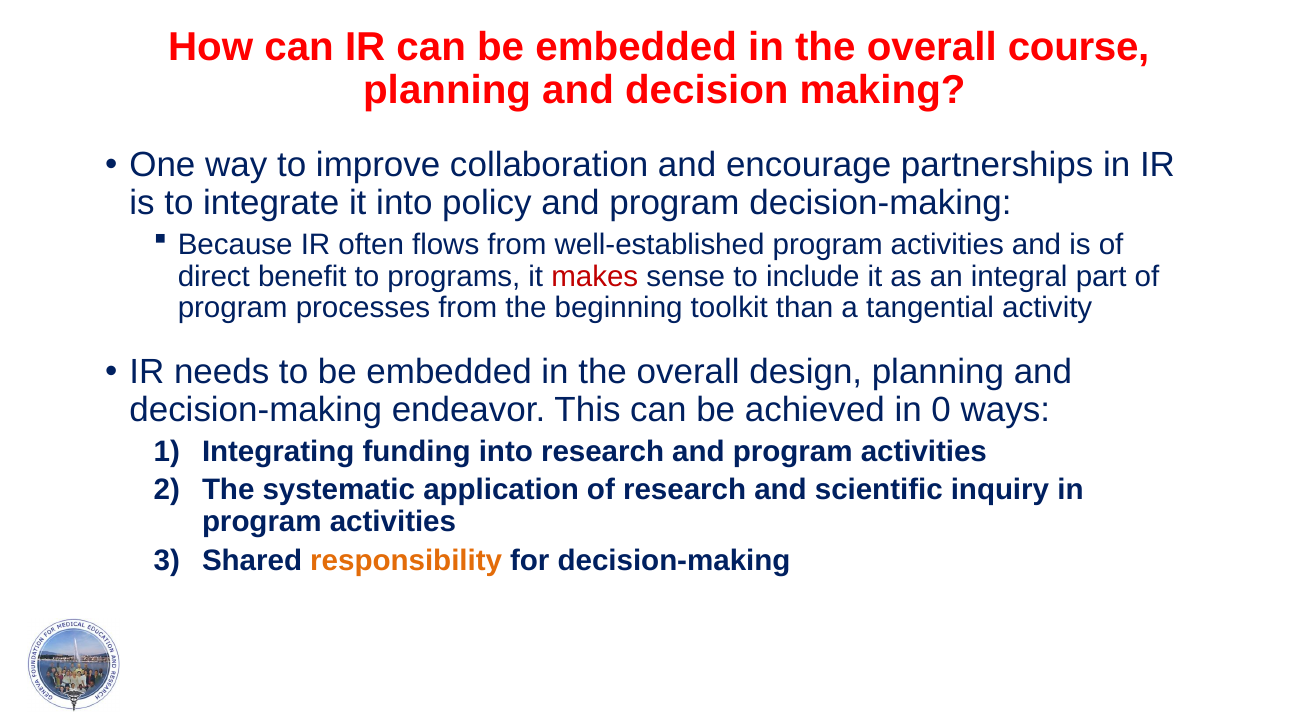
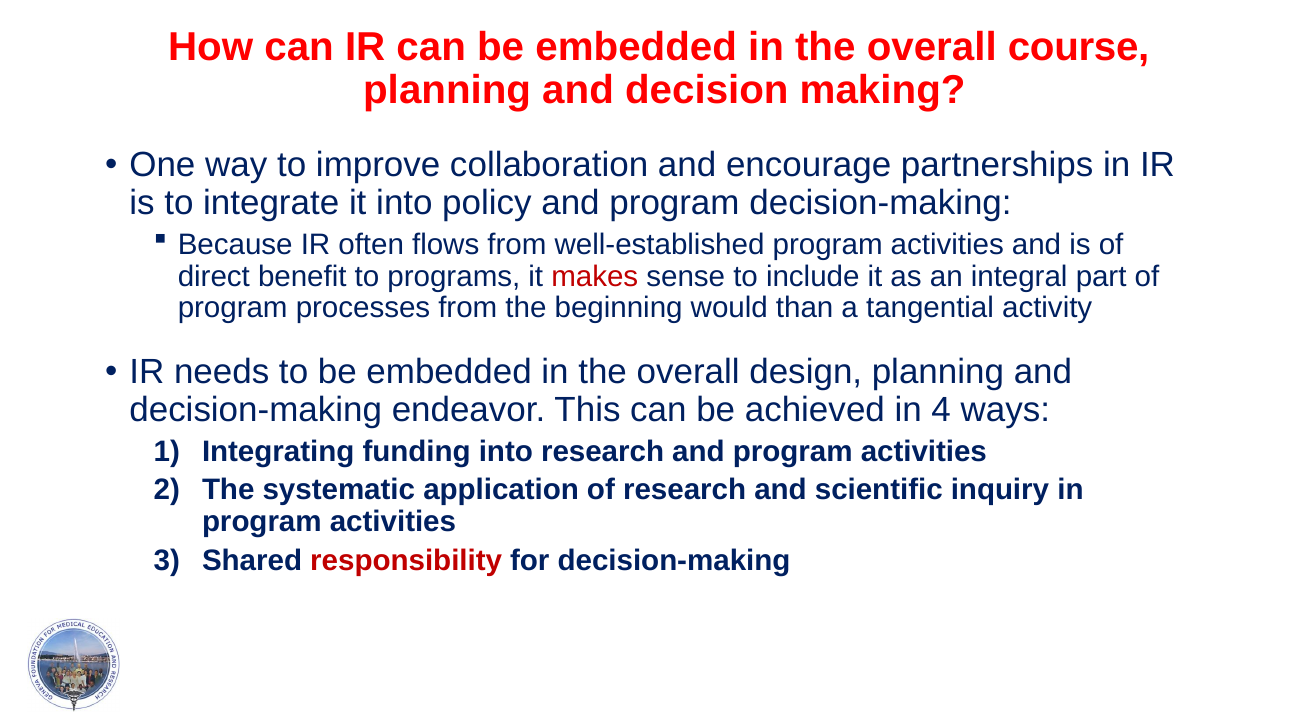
toolkit: toolkit -> would (729, 308)
0: 0 -> 4 (941, 410)
responsibility colour: orange -> red (406, 561)
